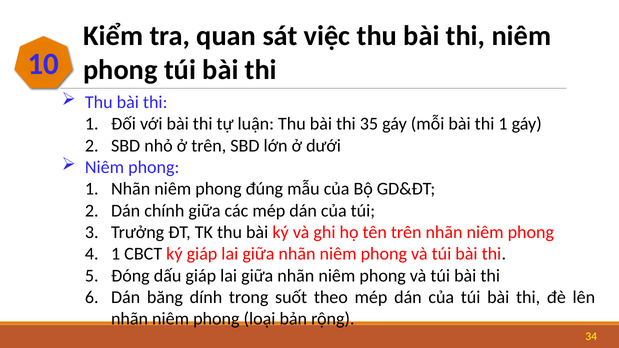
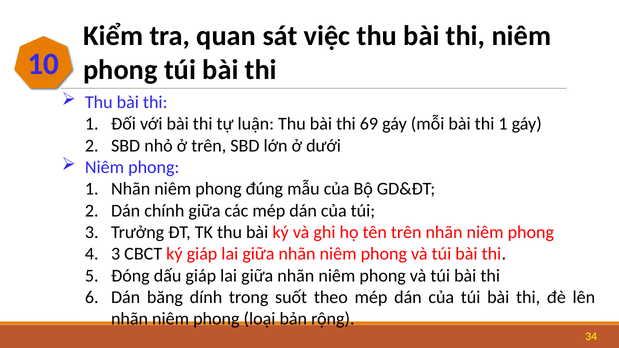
35: 35 -> 69 (369, 124)
1: 1 -> 3 (116, 254)
